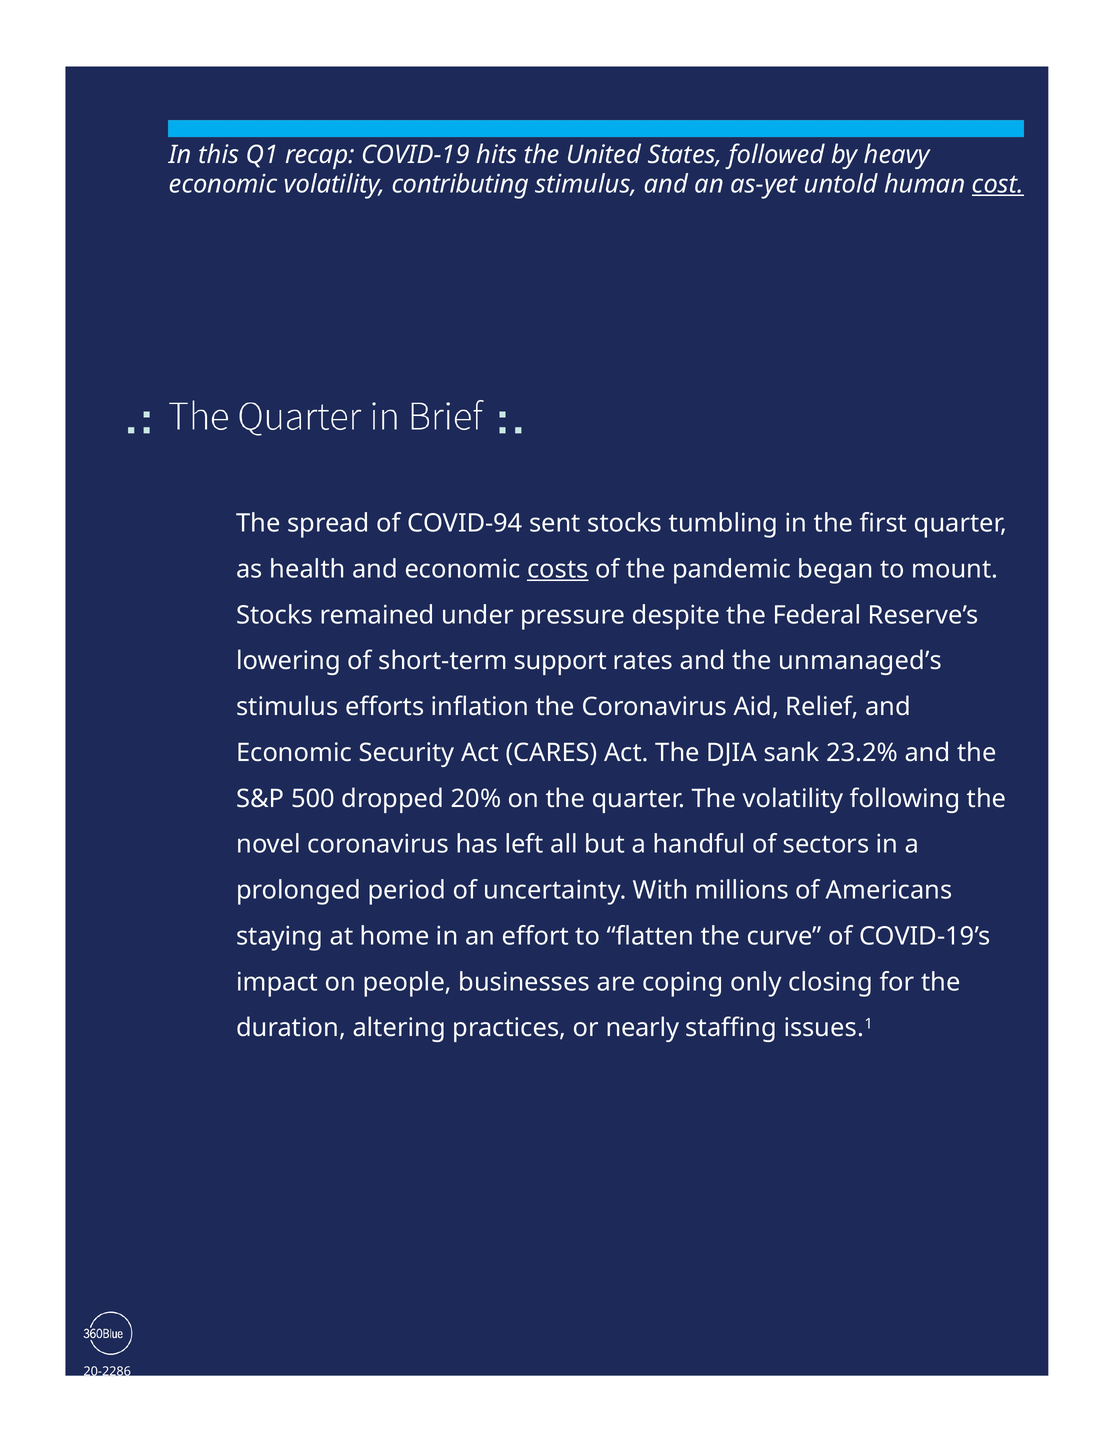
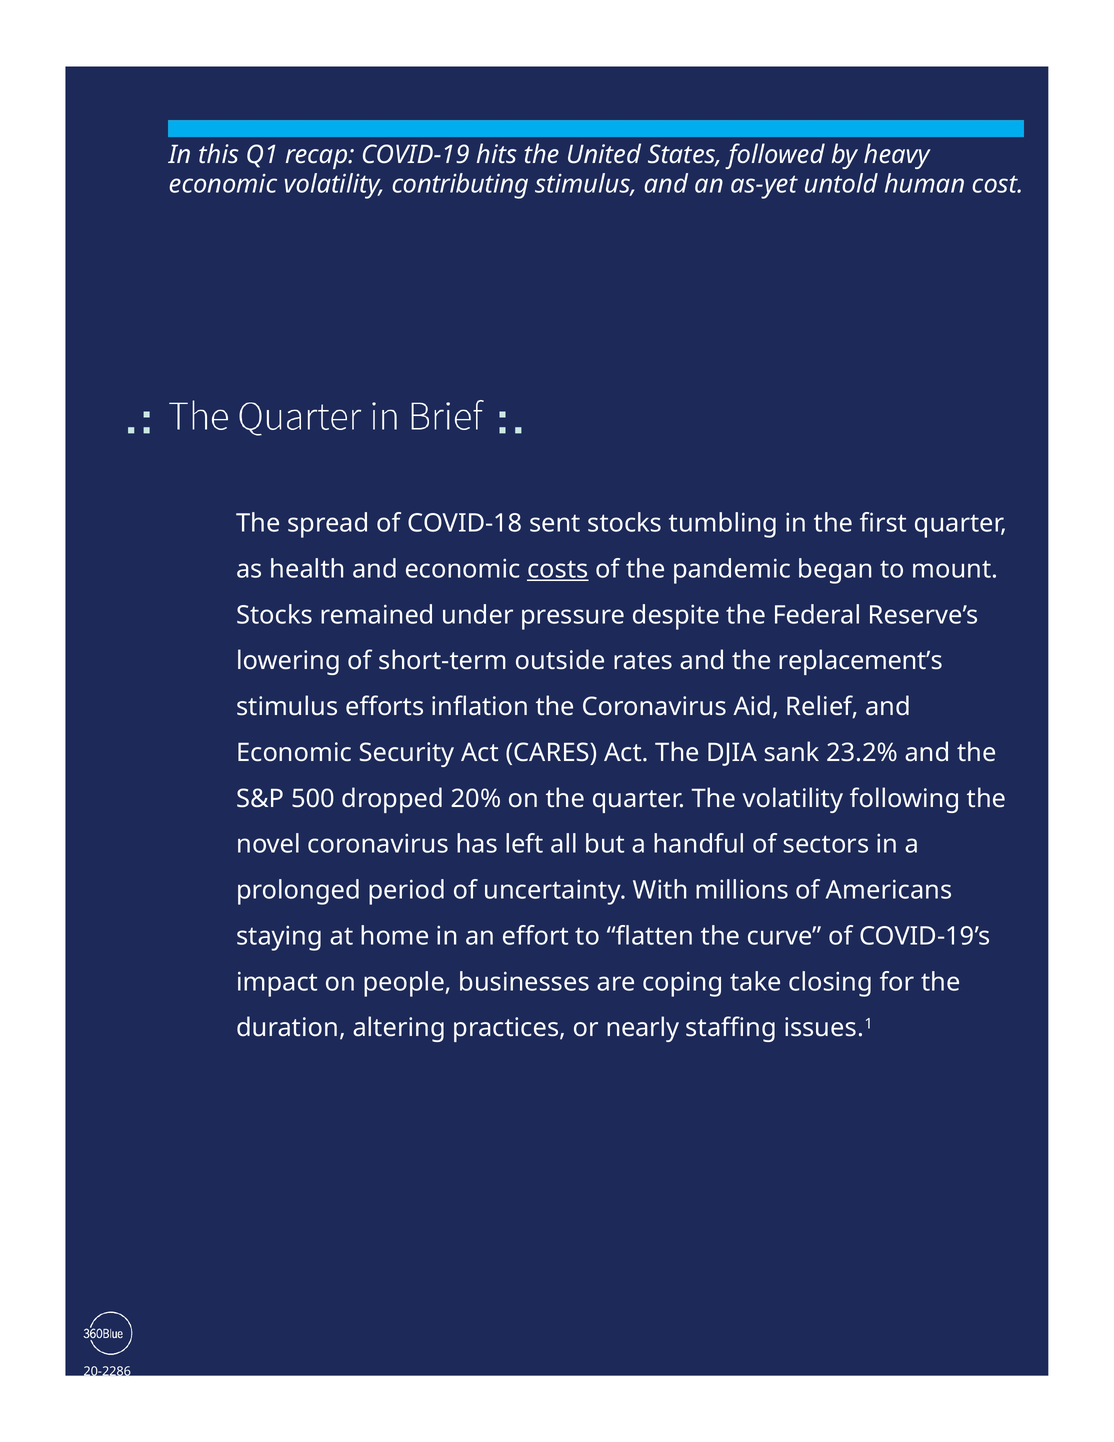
cost underline: present -> none (998, 184)
COVID-94: COVID-94 -> COVID-18 (465, 523)
support: support -> outside (560, 661)
unmanaged’s: unmanaged’s -> replacement’s (860, 661)
only: only -> take (756, 982)
